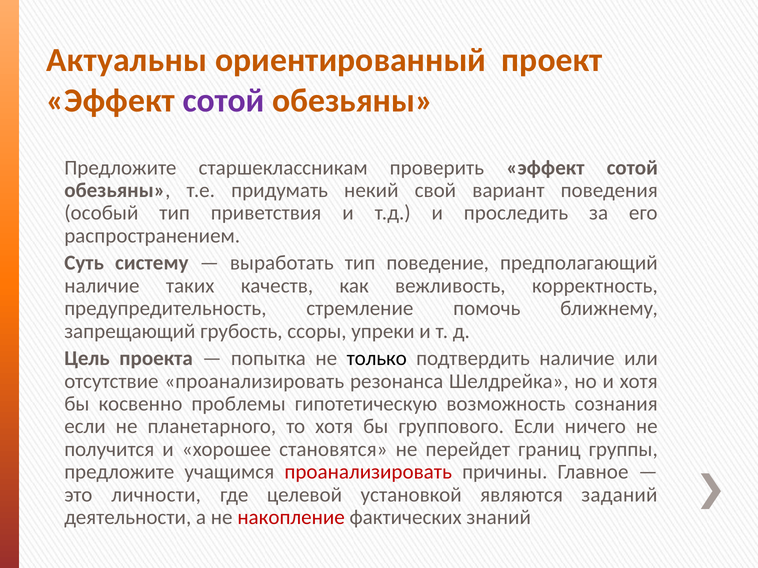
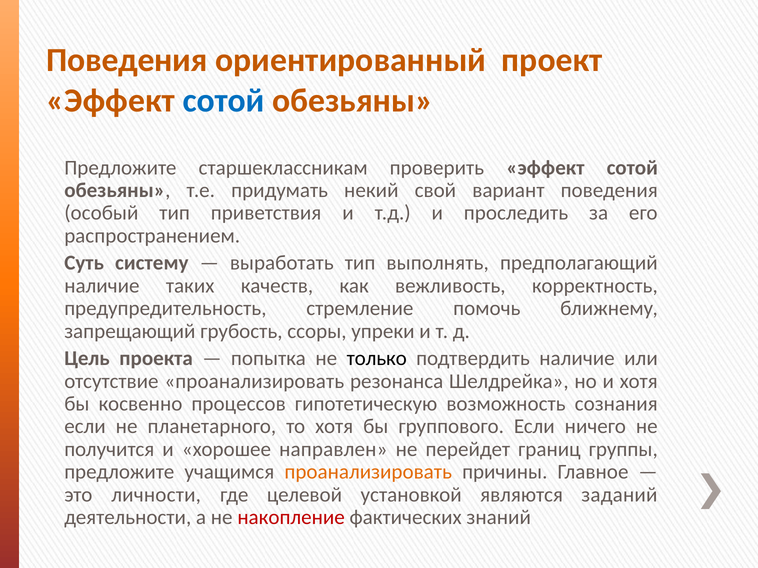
Актуальны: Актуальны -> Поведения (127, 60)
сотой colour: purple -> blue (223, 101)
поведение: поведение -> выполнять (438, 263)
проблемы: проблемы -> процессов (239, 404)
становятся: становятся -> направлен (333, 450)
проанализировать colour: red -> orange (368, 472)
